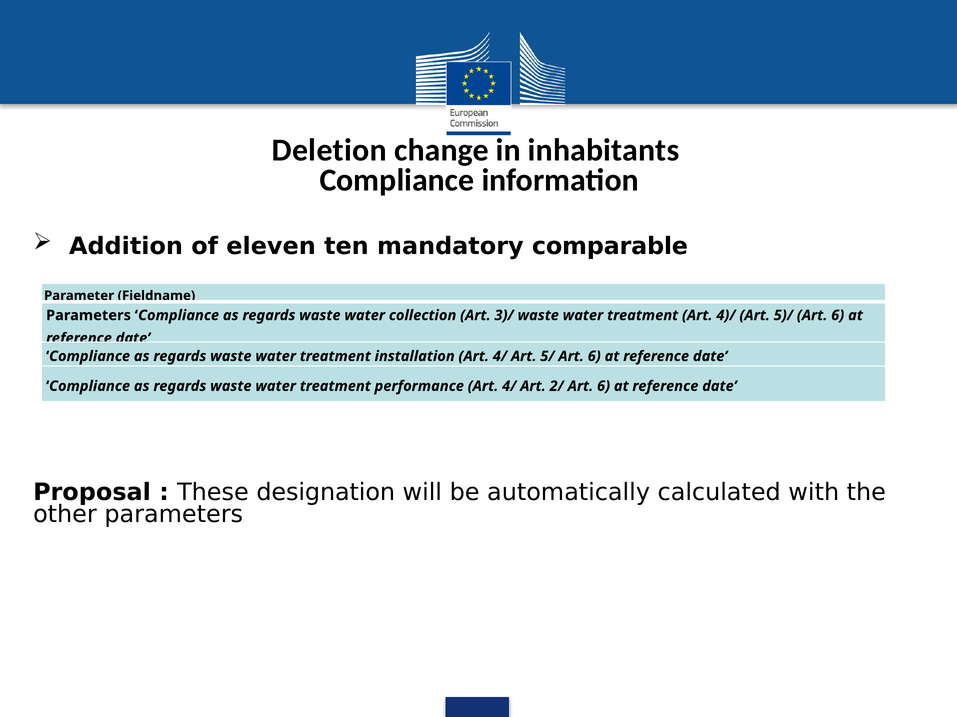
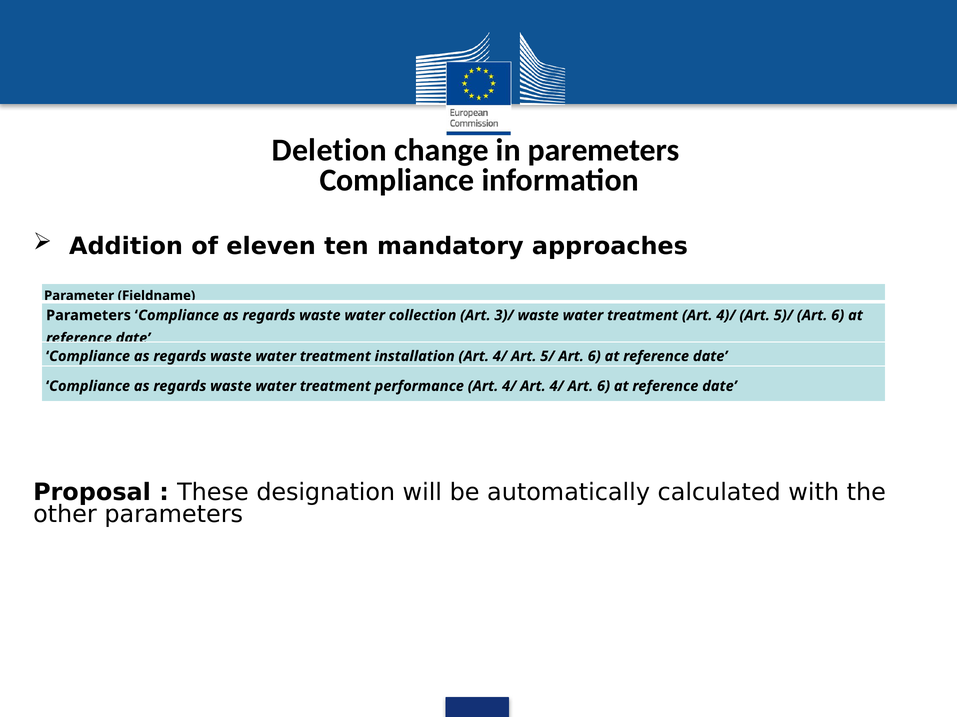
inhabitants: inhabitants -> paremeters (604, 150)
comparable: comparable -> approaches (610, 246)
4/ Art 2/: 2/ -> 4/ (557, 386)
